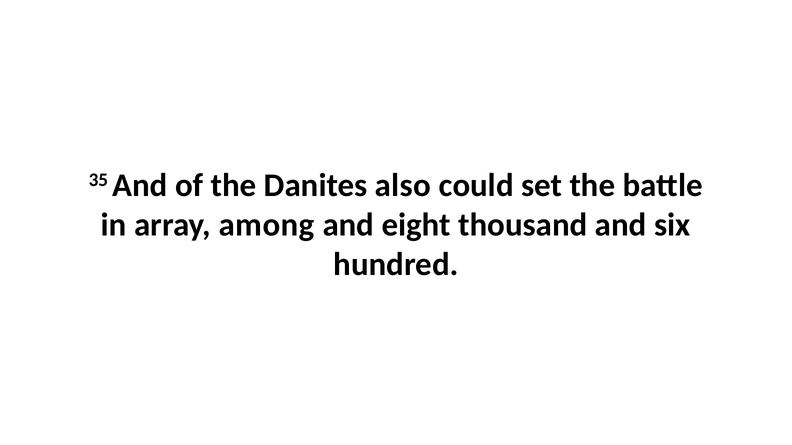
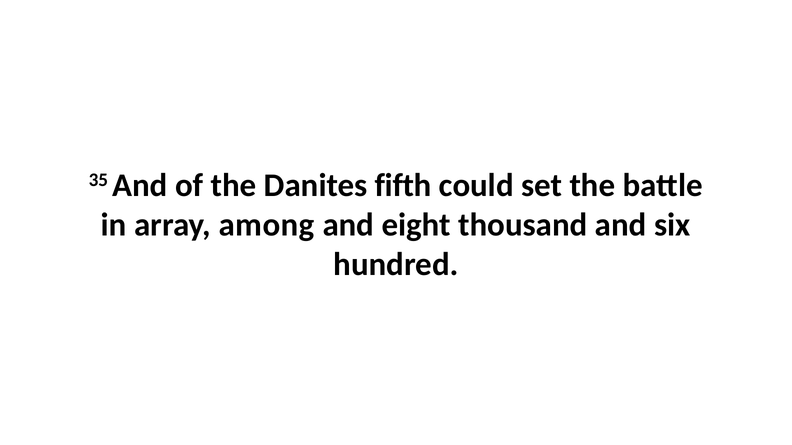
also: also -> fifth (403, 185)
